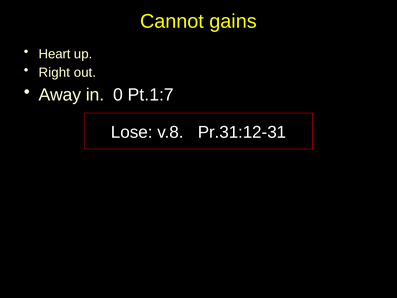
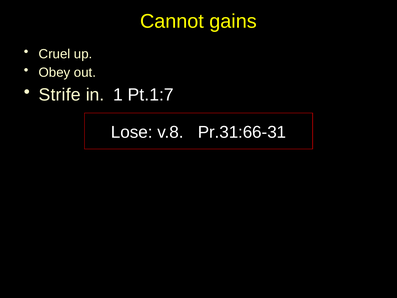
Heart: Heart -> Cruel (55, 54)
Right: Right -> Obey (55, 72)
Away: Away -> Strife (60, 95)
0: 0 -> 1 (118, 95)
Pr.31:12-31: Pr.31:12-31 -> Pr.31:66-31 (242, 132)
